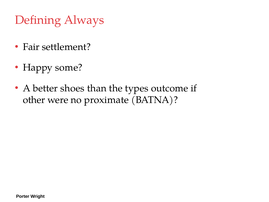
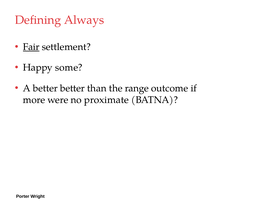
Fair underline: none -> present (31, 47)
better shoes: shoes -> better (72, 88)
types: types -> range (137, 88)
other: other -> more (34, 100)
